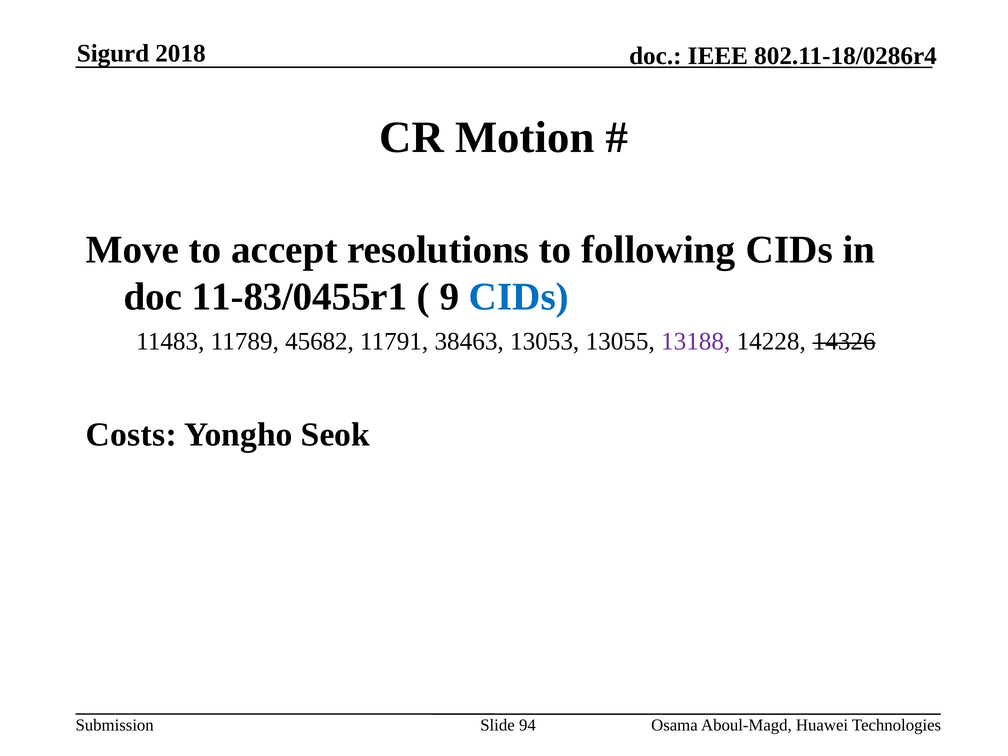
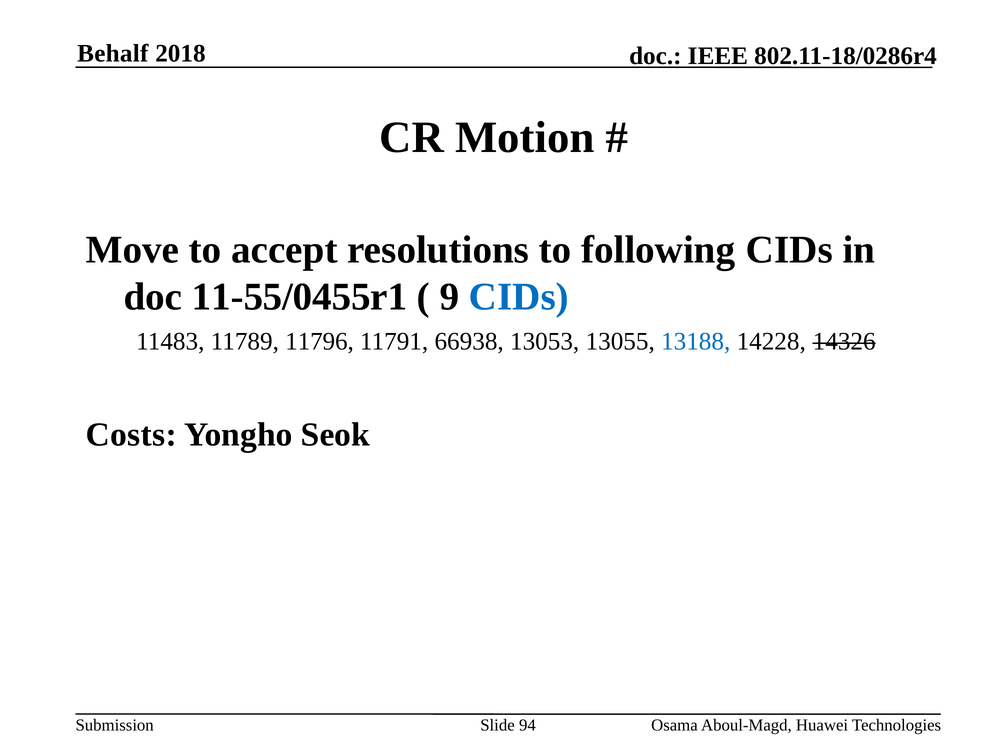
Sigurd: Sigurd -> Behalf (113, 53)
11-83/0455r1: 11-83/0455r1 -> 11-55/0455r1 (300, 297)
45682: 45682 -> 11796 (320, 341)
38463: 38463 -> 66938 (469, 341)
13188 colour: purple -> blue (696, 341)
